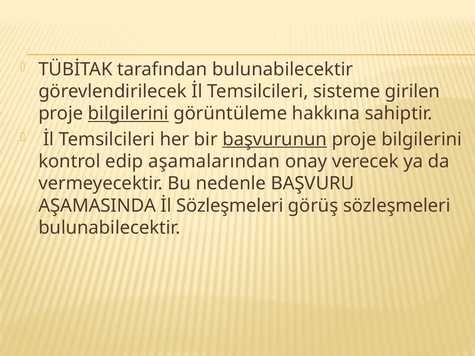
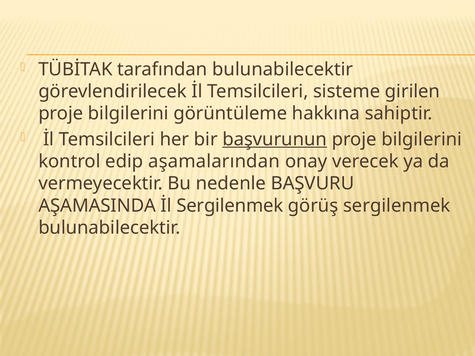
bilgilerini underline: present -> none (128, 114)
İl Sözleşmeleri: Sözleşmeleri -> Sergilenmek (230, 206)
görüş sözleşmeleri: sözleşmeleri -> sergilenmek (397, 206)
